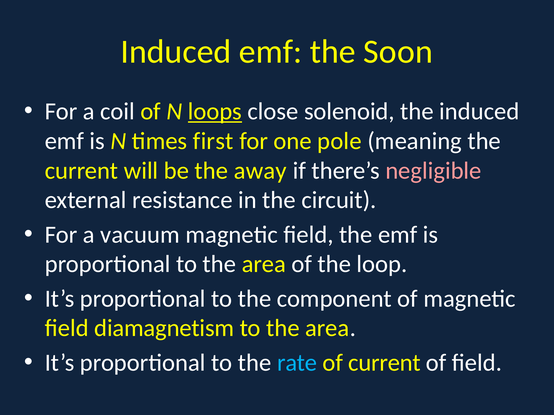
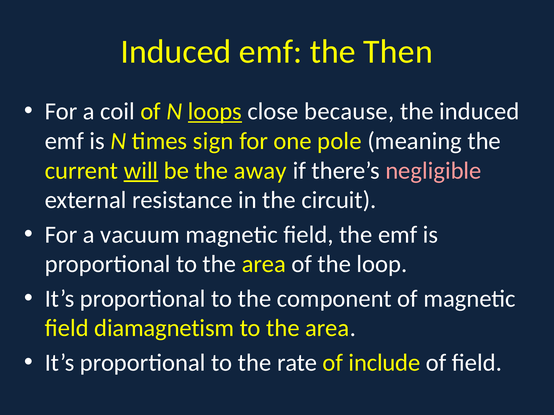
Soon: Soon -> Then (398, 52)
solenoid: solenoid -> because (349, 112)
first: first -> sign (213, 141)
will underline: none -> present (141, 171)
rate colour: light blue -> white (297, 363)
of current: current -> include (384, 363)
